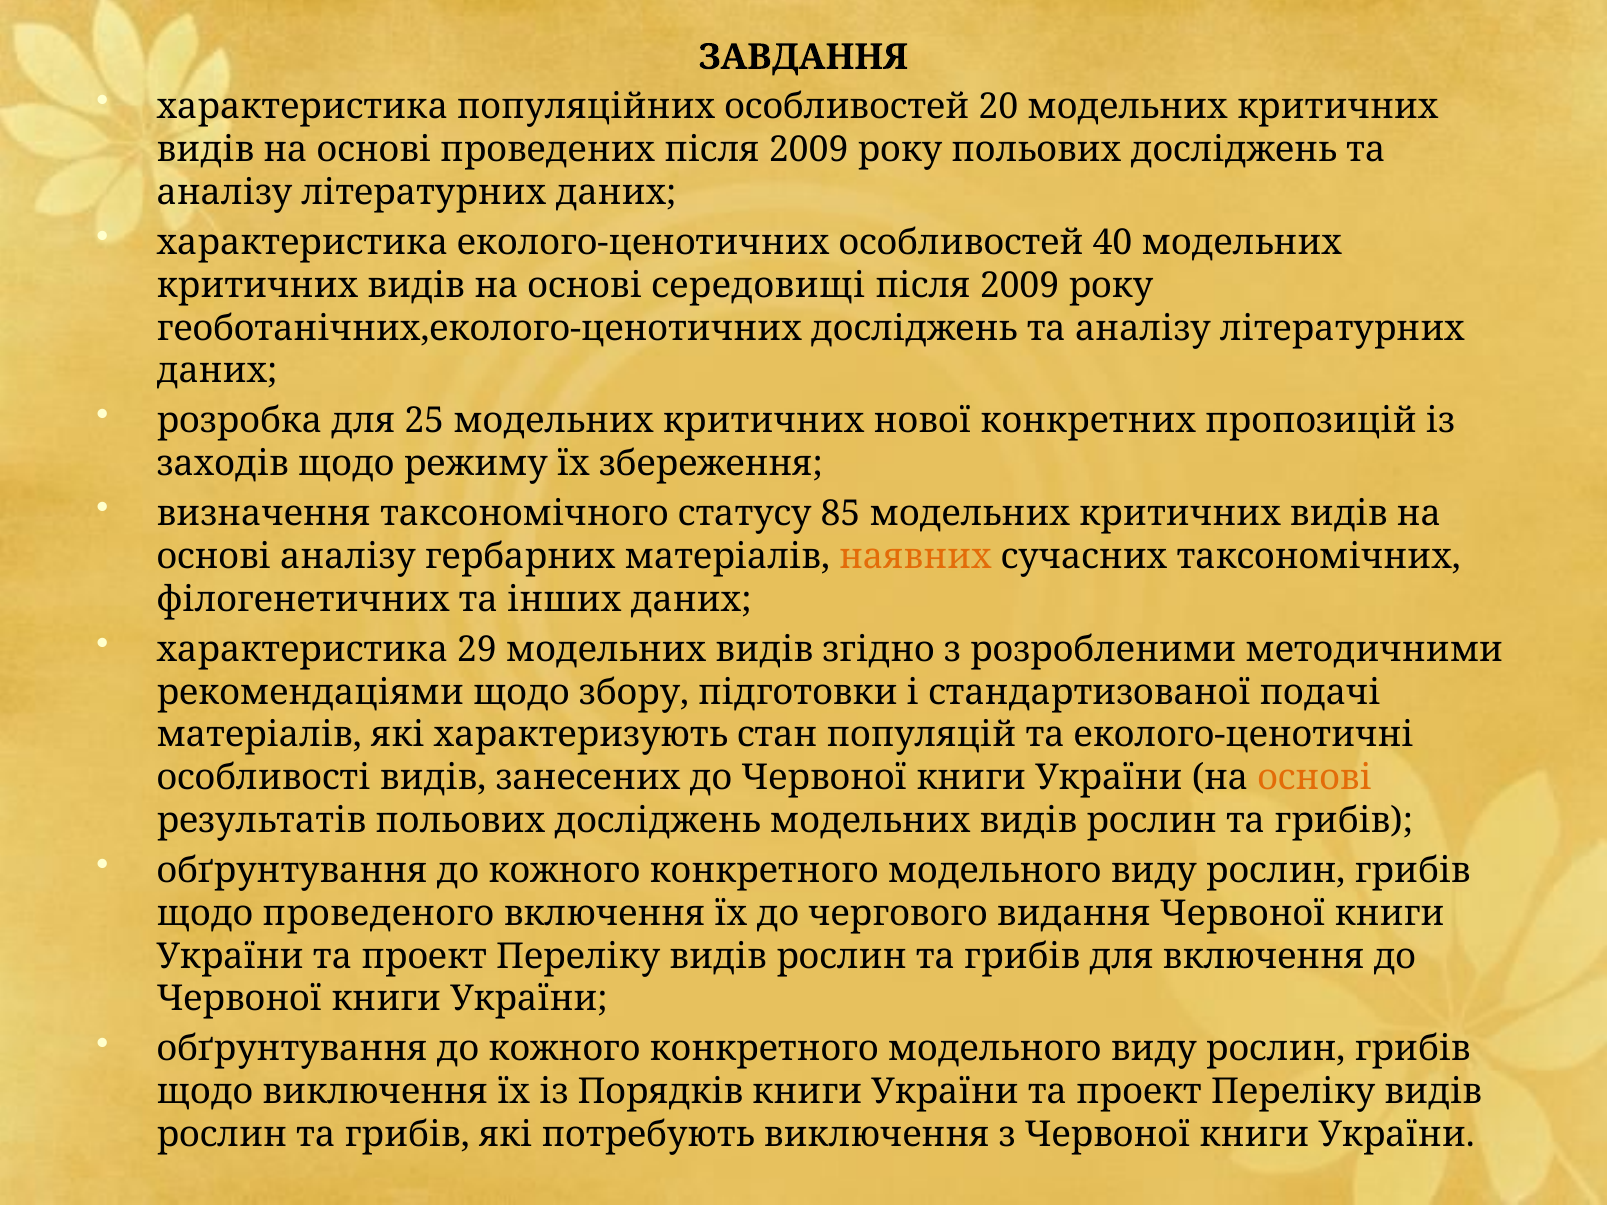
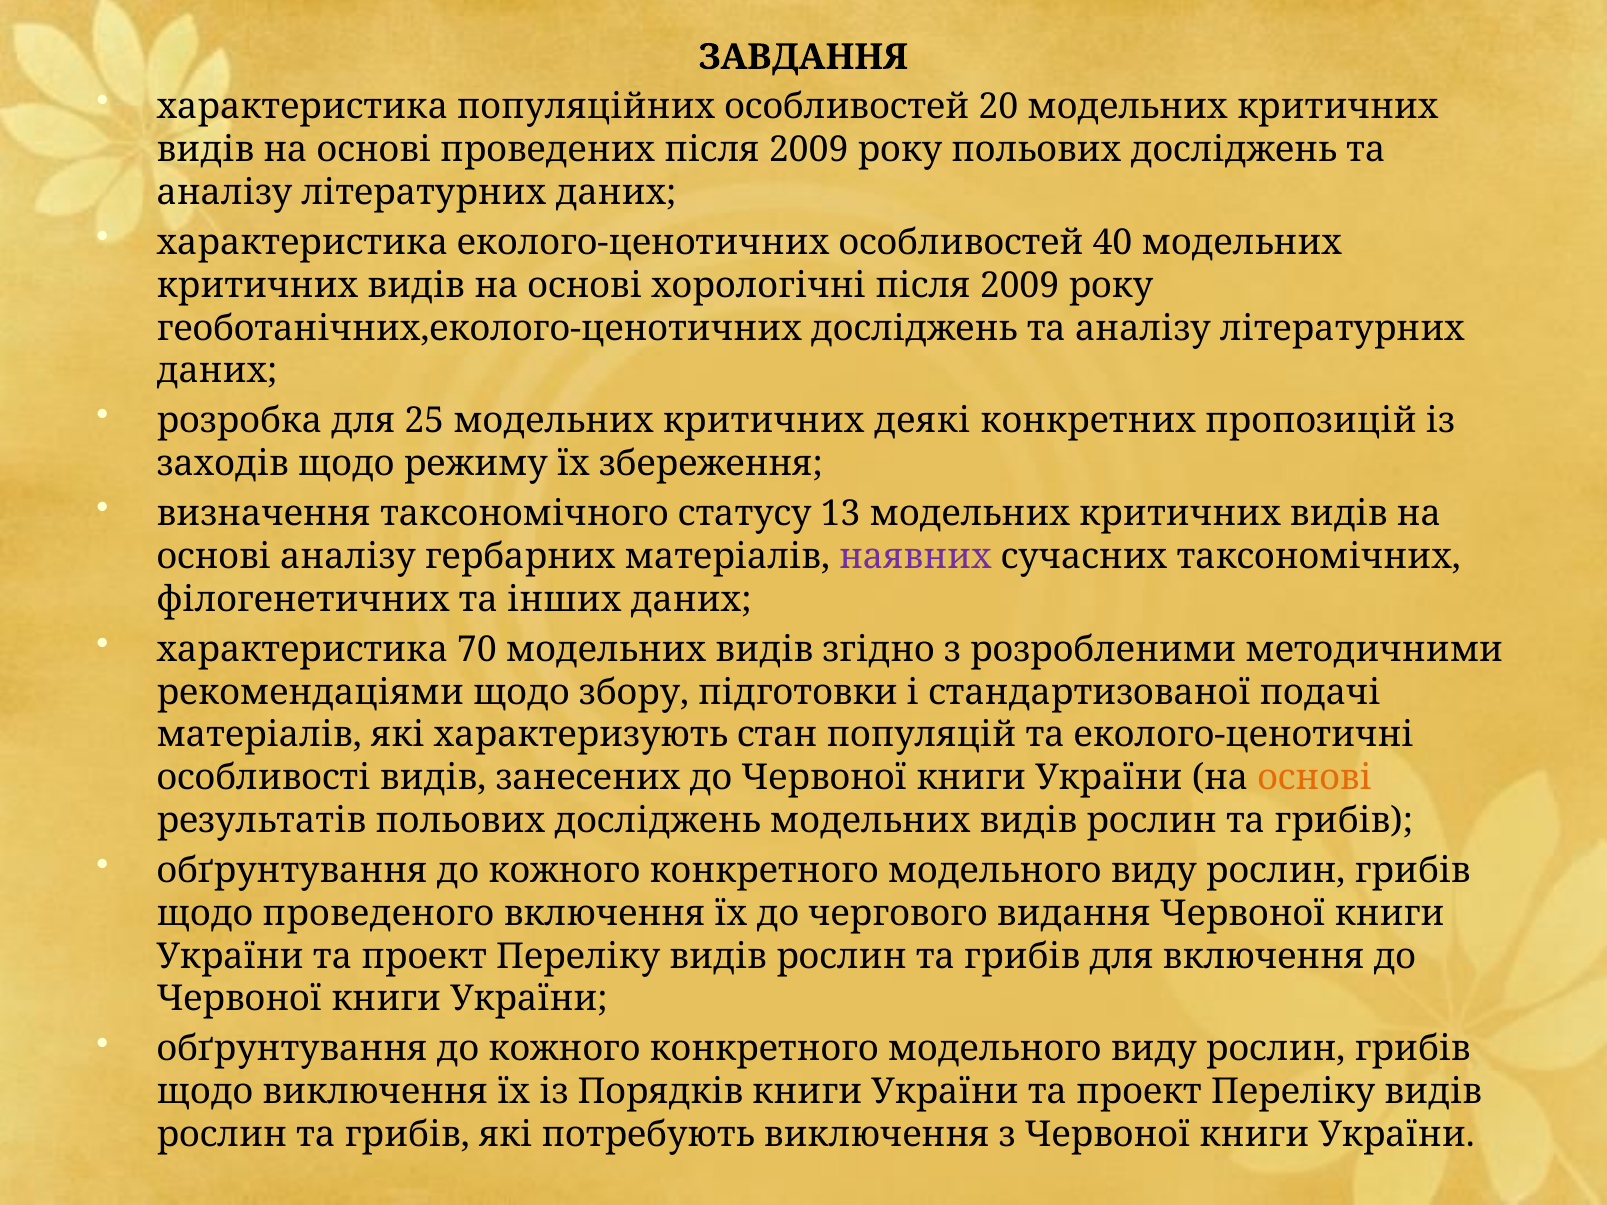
середовищі: середовищі -> хорологічні (759, 286)
нової: нової -> деякі (922, 421)
85: 85 -> 13 (841, 514)
наявних colour: orange -> purple (915, 557)
29: 29 -> 70 (477, 650)
